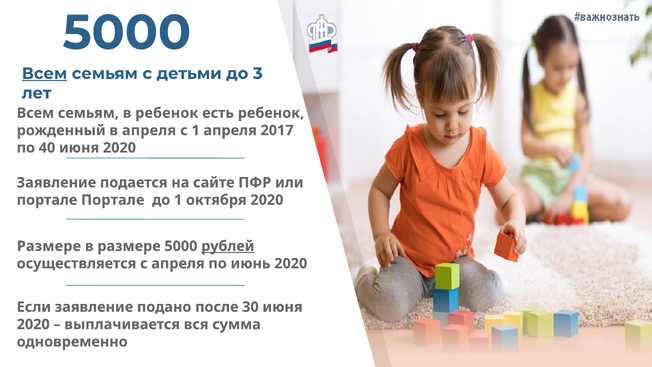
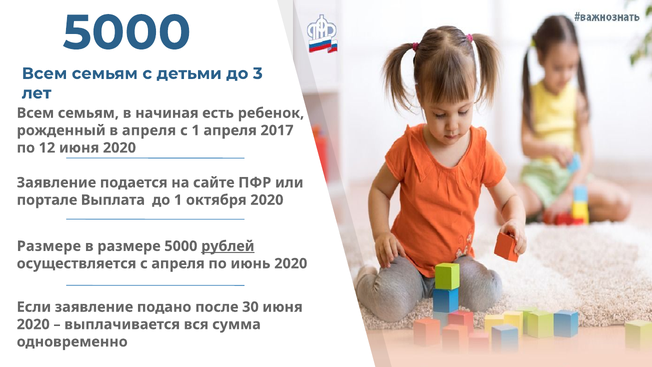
Всем underline: present -> none (44, 73)
в ребенок: ребенок -> начиная (167, 113)
40: 40 -> 12 (47, 148)
портале Портале: Портале -> Выплата (113, 200)
